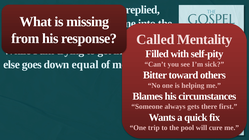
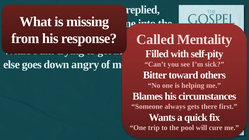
equal: equal -> angry (85, 65)
